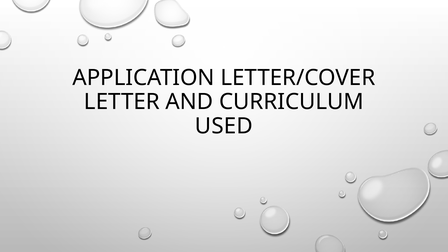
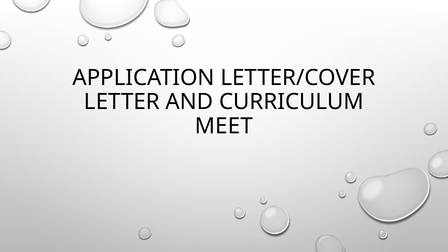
USED: USED -> MEET (224, 126)
